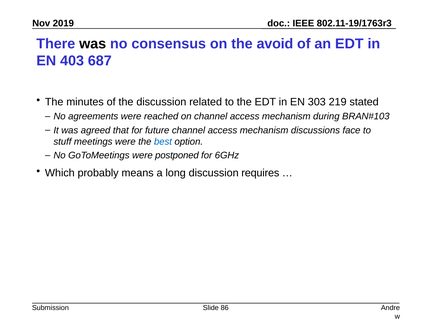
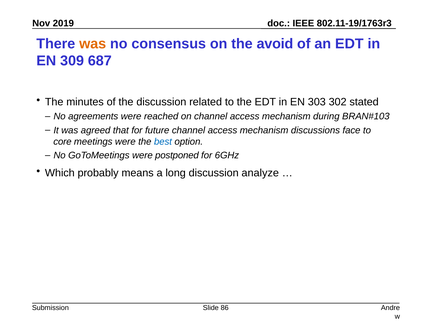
was colour: black -> orange (93, 44)
403: 403 -> 309 (72, 61)
219: 219 -> 302 (338, 102)
stuff: stuff -> core (62, 142)
requires: requires -> analyze (260, 173)
